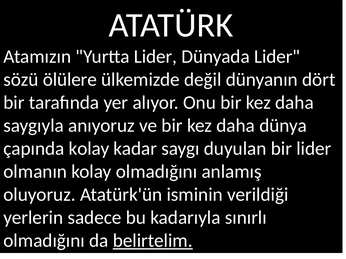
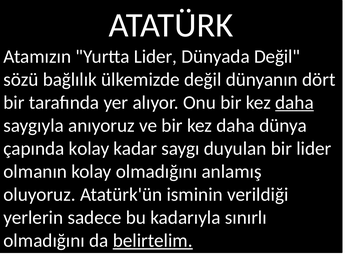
Dünyada Lider: Lider -> Değil (277, 57)
ölülere: ölülere -> bağlılık (70, 80)
daha underline: none -> present (294, 103)
